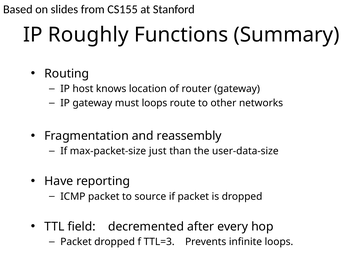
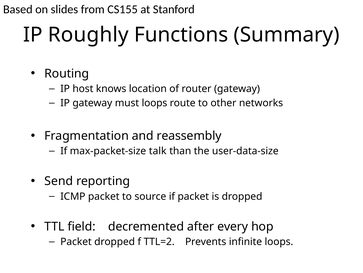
just: just -> talk (158, 151)
Have: Have -> Send (59, 181)
TTL=3: TTL=3 -> TTL=2 (159, 241)
